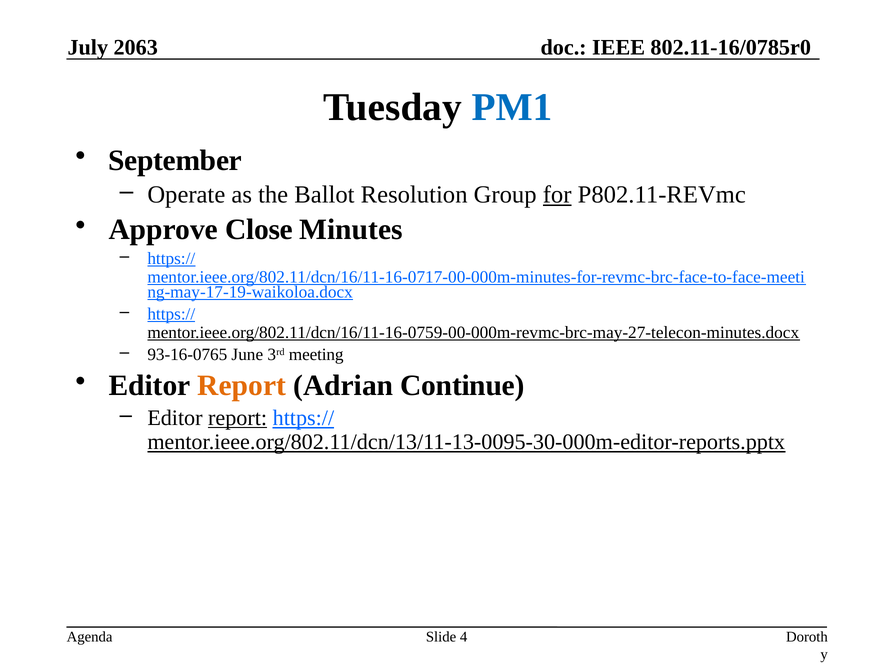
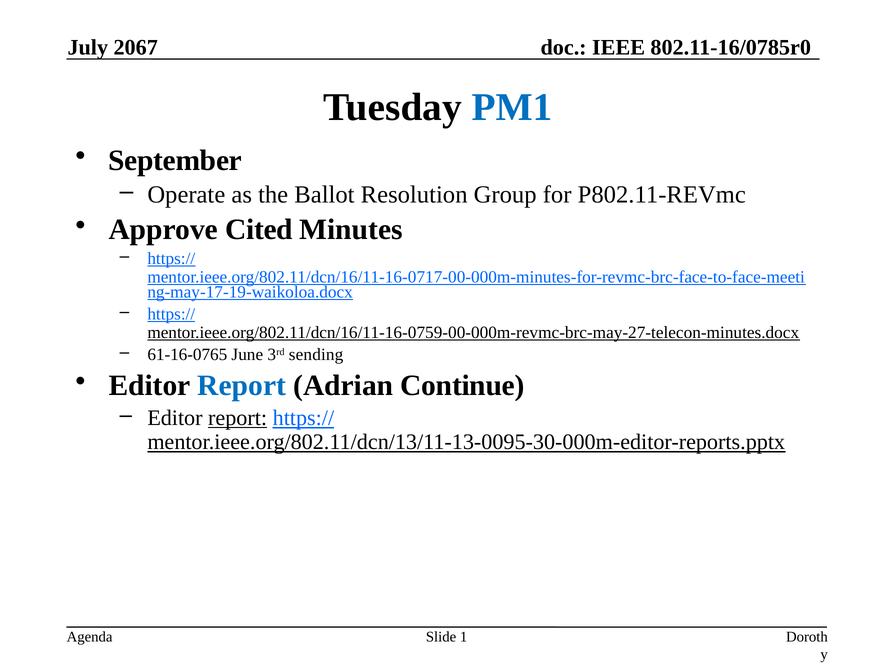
2063: 2063 -> 2067 (136, 47)
for underline: present -> none (557, 195)
Close: Close -> Cited (259, 230)
93-16-0765: 93-16-0765 -> 61-16-0765 (187, 355)
meeting: meeting -> sending (316, 355)
Report colour: orange -> blue (242, 386)
4: 4 -> 1 (464, 637)
